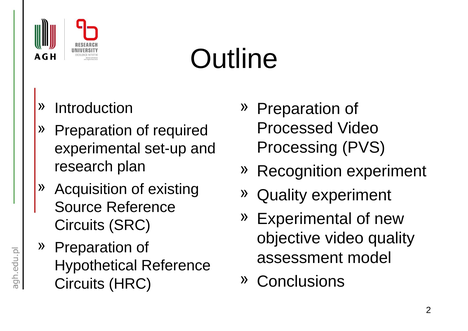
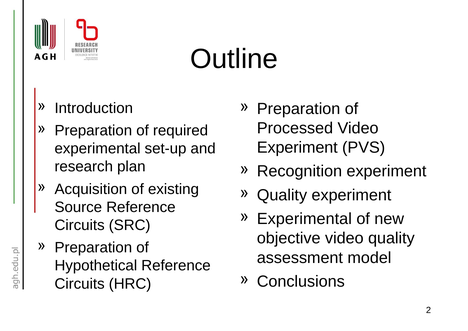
Processing: Processing -> Experiment (297, 148)
